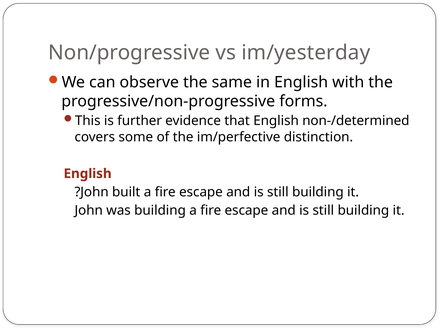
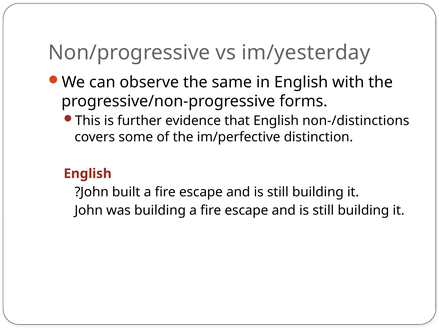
non-/determined: non-/determined -> non-/distinctions (356, 121)
